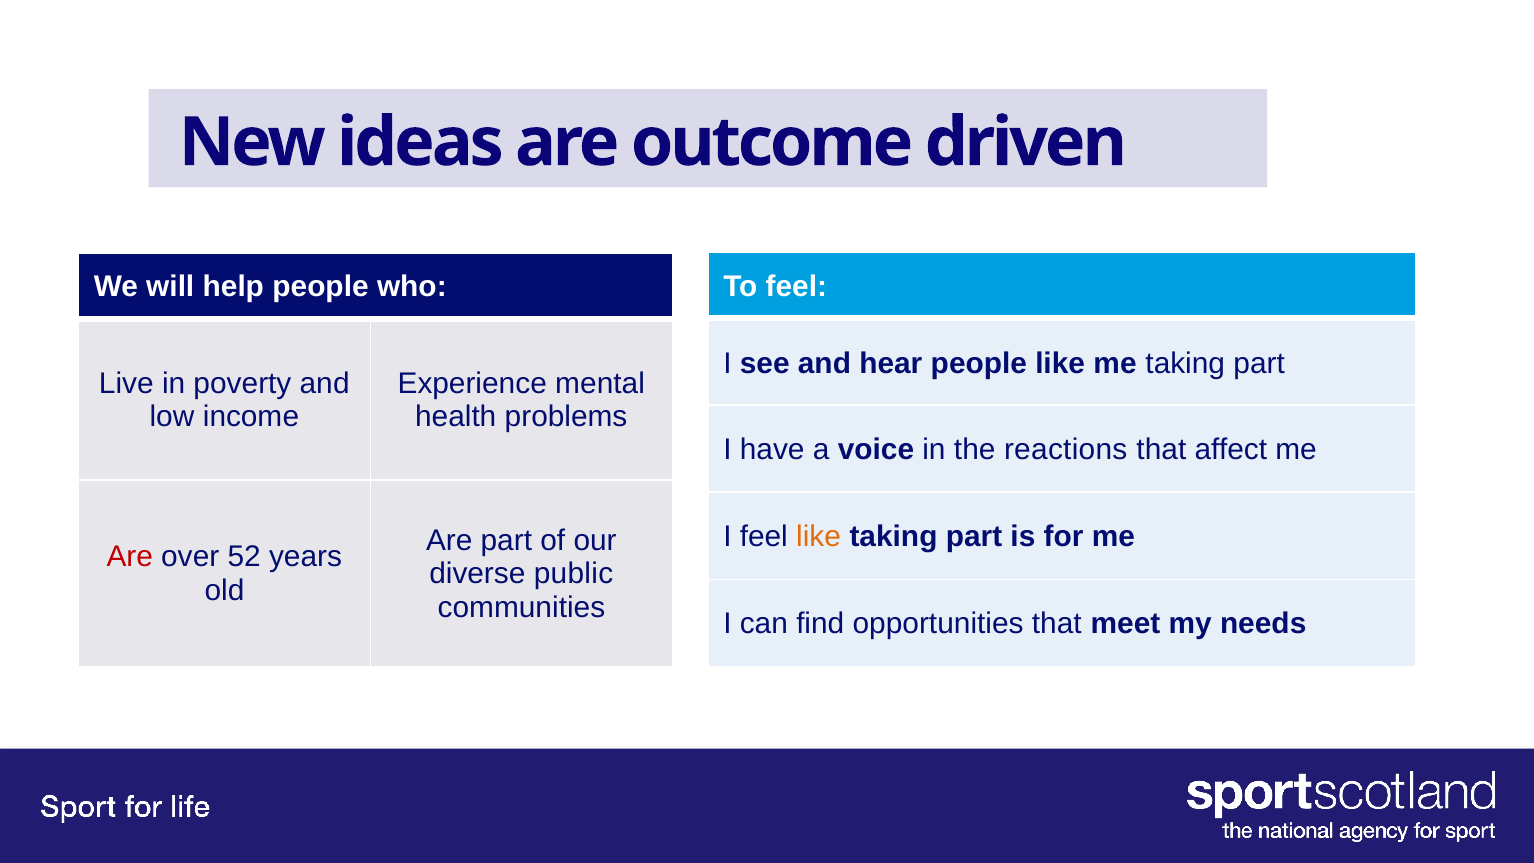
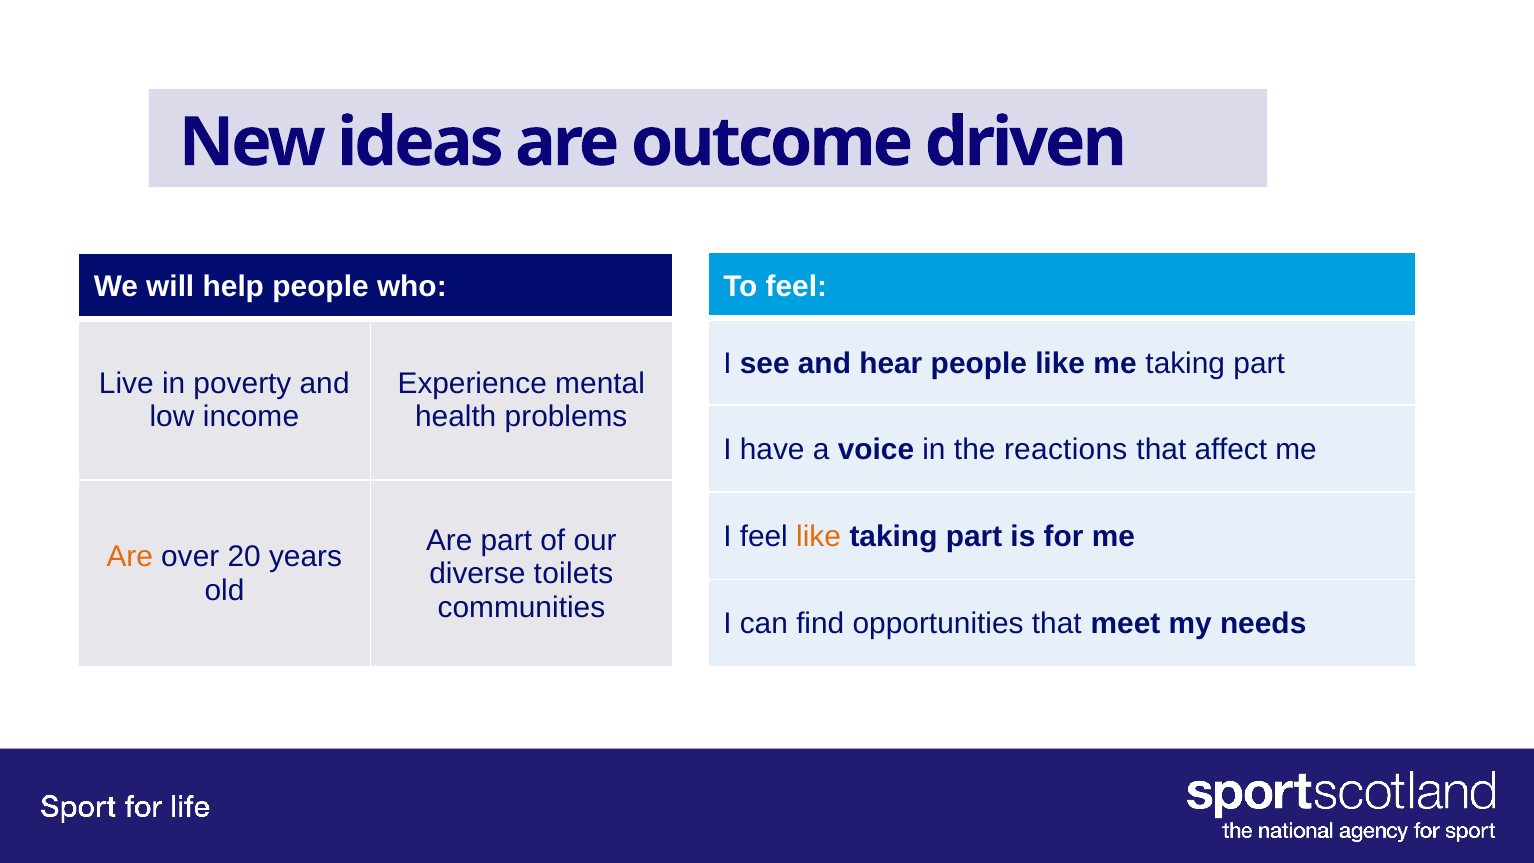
Are colour: red -> orange (130, 557)
52: 52 -> 20 (244, 557)
public: public -> toilets (573, 574)
